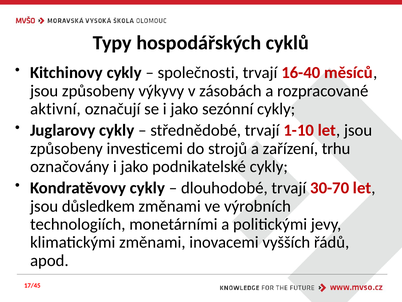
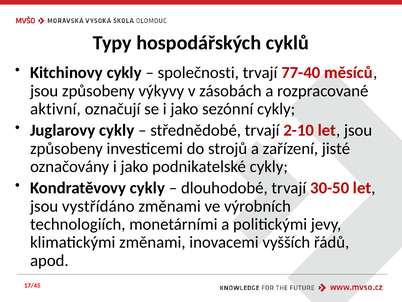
16-40: 16-40 -> 77-40 (301, 73)
1-10: 1-10 -> 2-10 (299, 130)
trhu: trhu -> jisté (336, 148)
30-70: 30-70 -> 30-50 (330, 188)
důsledkem: důsledkem -> vystřídáno (98, 206)
